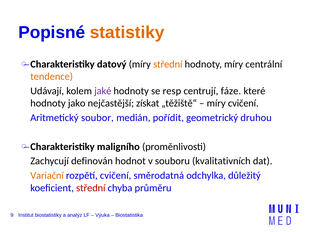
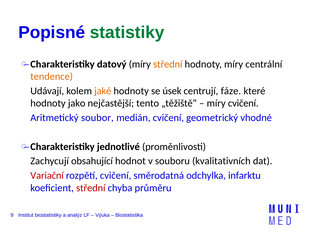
statistiky colour: orange -> green (127, 33)
jaké colour: purple -> orange (103, 91)
resp: resp -> úsek (172, 91)
získat: získat -> tento (148, 104)
medián pořídit: pořídit -> cvičení (168, 118)
druhou: druhou -> vhodné (256, 118)
maligního: maligního -> jednotlivé (118, 147)
definován: definován -> obsahující (92, 161)
Variační colour: orange -> red (47, 176)
důležitý: důležitý -> infarktu (244, 176)
